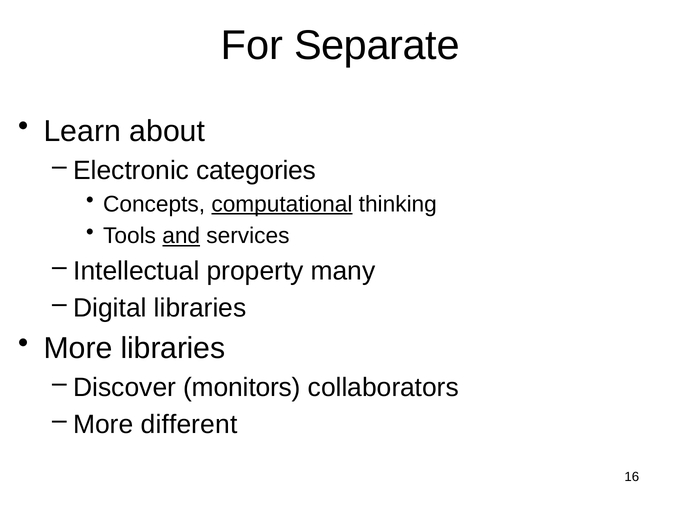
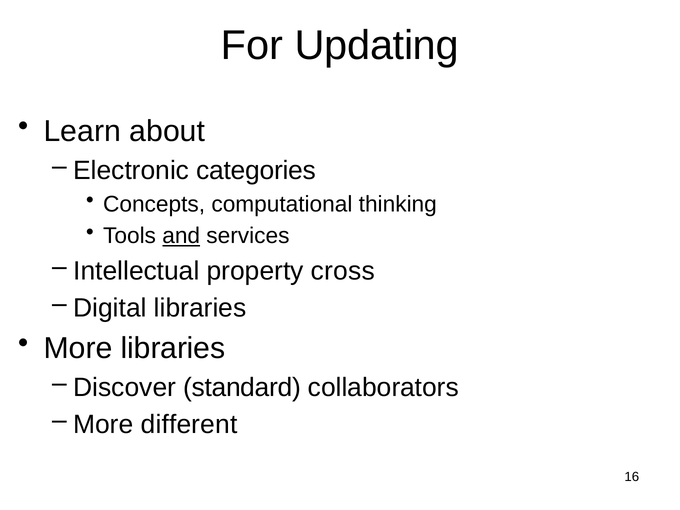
Separate: Separate -> Updating (377, 45)
computational underline: present -> none (282, 204)
many: many -> cross (343, 271)
monitors: monitors -> standard (242, 387)
